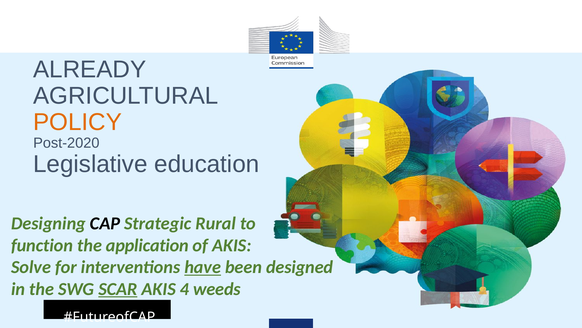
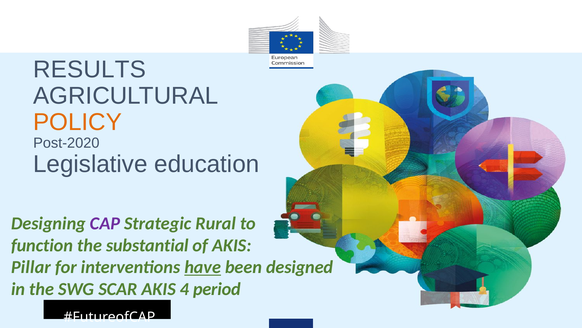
ALREADY: ALREADY -> RESULTS (90, 69)
CAP colour: black -> purple (105, 223)
application: application -> substantial (147, 245)
Solve: Solve -> Pillar (31, 267)
SCAR underline: present -> none (118, 289)
weeds: weeds -> period (217, 289)
